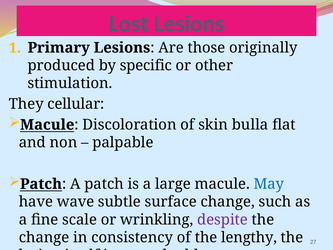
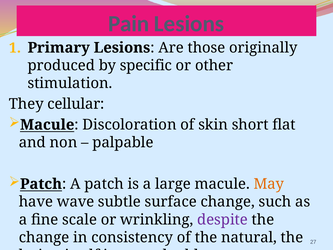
Lost: Lost -> Pain (129, 24)
bulla: bulla -> short (250, 125)
May colour: blue -> orange (269, 184)
lengthy: lengthy -> natural (249, 237)
